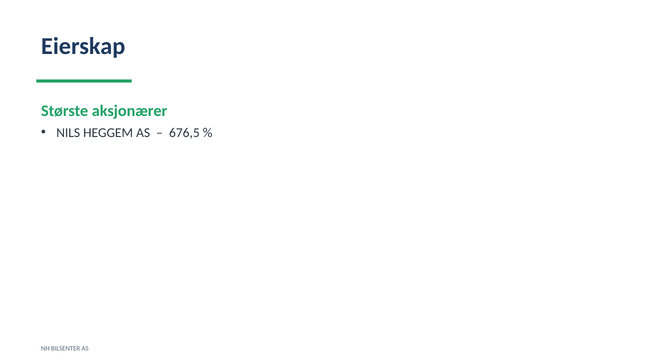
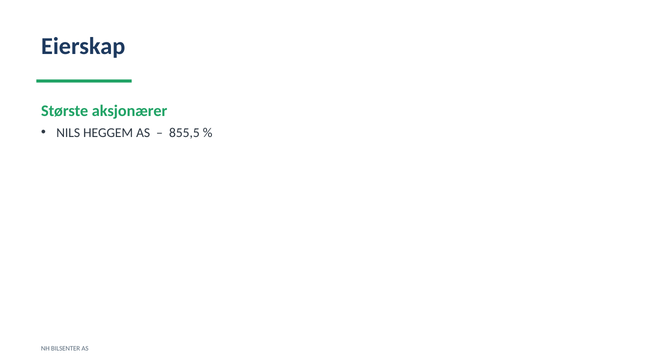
676,5: 676,5 -> 855,5 (184, 133)
